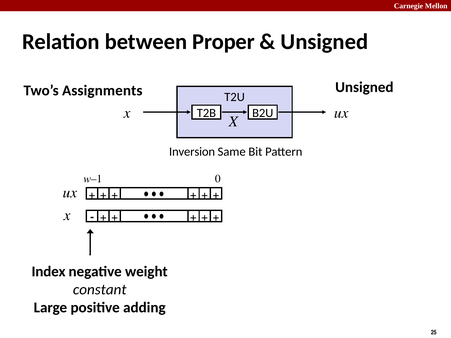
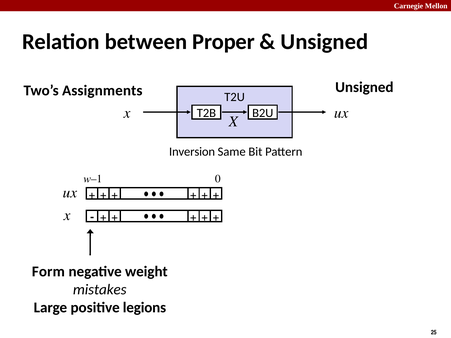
Index: Index -> Form (48, 272)
constant: constant -> mistakes (100, 290)
adding: adding -> legions (144, 308)
